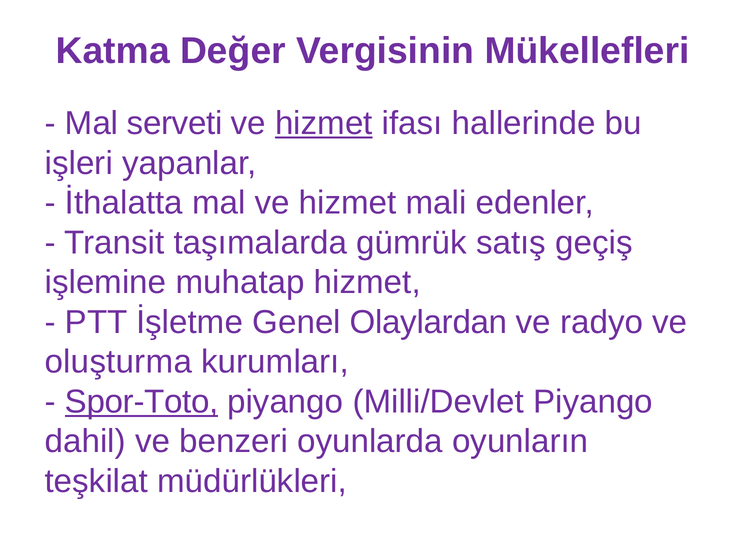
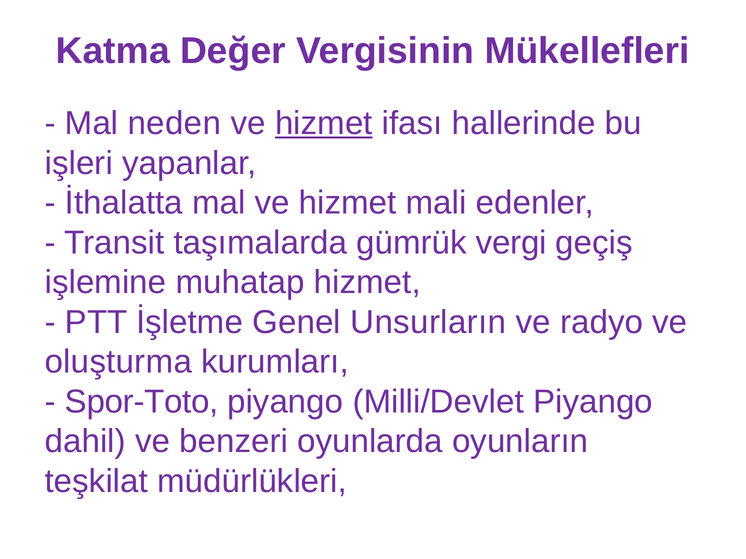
serveti: serveti -> neden (174, 124)
satış: satış -> vergi (511, 243)
Olaylardan: Olaylardan -> Unsurların (428, 323)
Spor-Toto underline: present -> none (142, 402)
